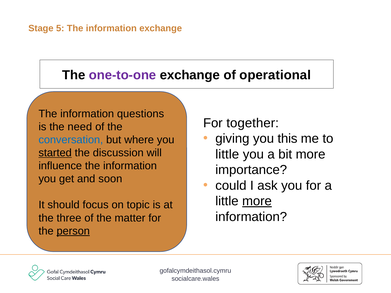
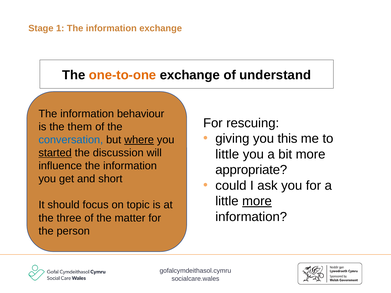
5: 5 -> 1 (60, 28)
one-to-one colour: purple -> orange (123, 75)
operational: operational -> understand (275, 75)
questions: questions -> behaviour (141, 114)
together: together -> rescuing (253, 123)
need: need -> them (80, 127)
where underline: none -> present (139, 140)
importance: importance -> appropriate (251, 170)
soon: soon -> short (110, 179)
person underline: present -> none (73, 231)
